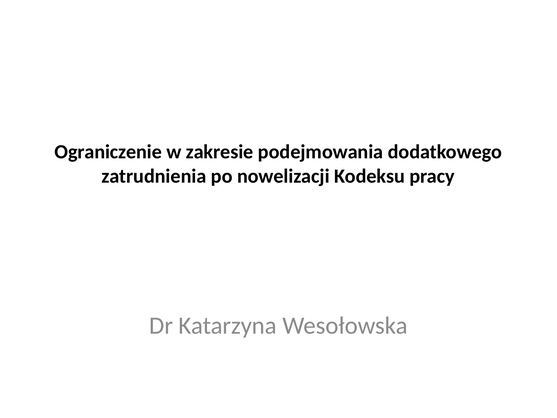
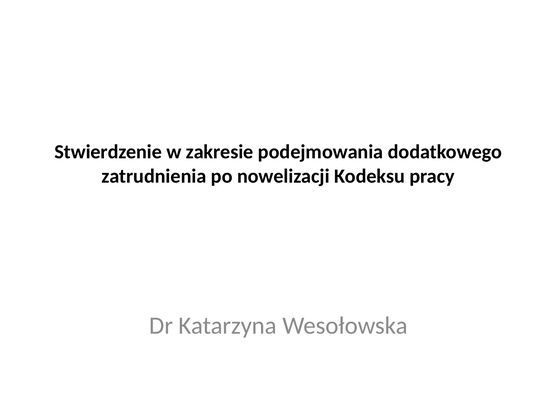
Ograniczenie: Ograniczenie -> Stwierdzenie (108, 152)
